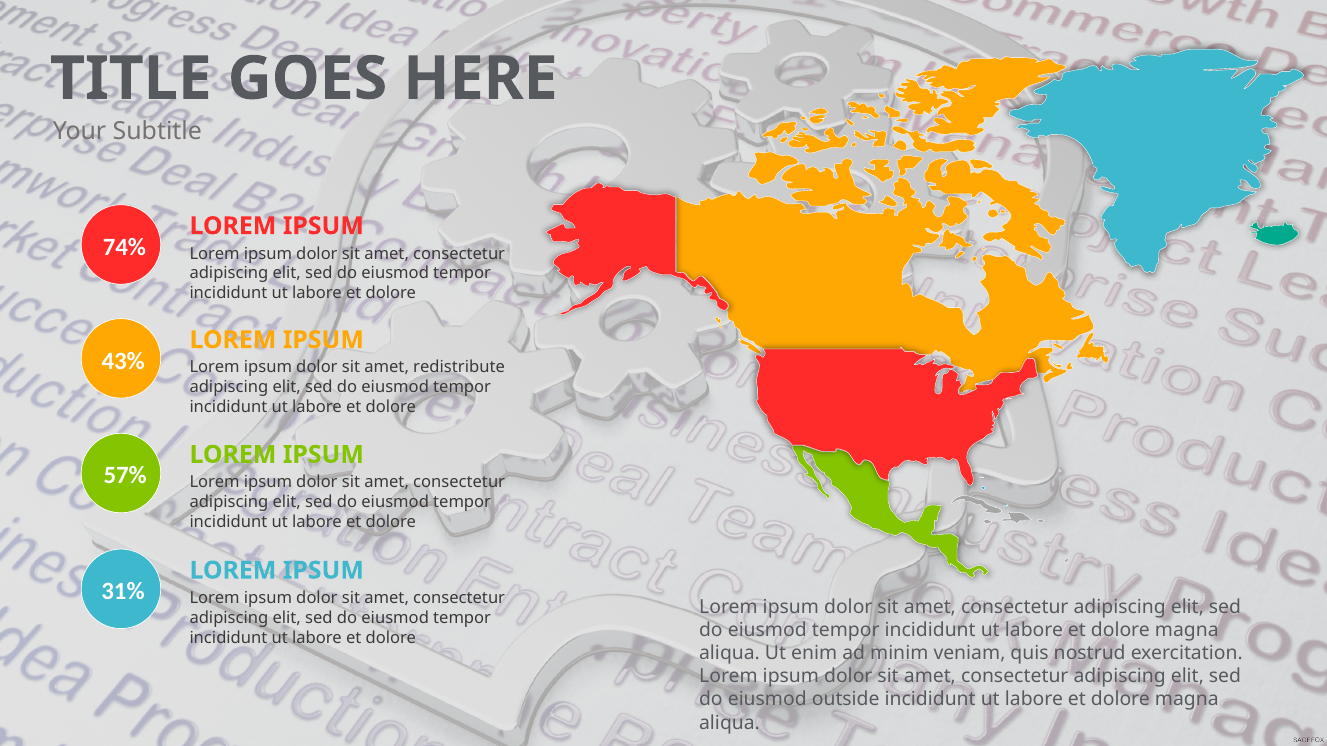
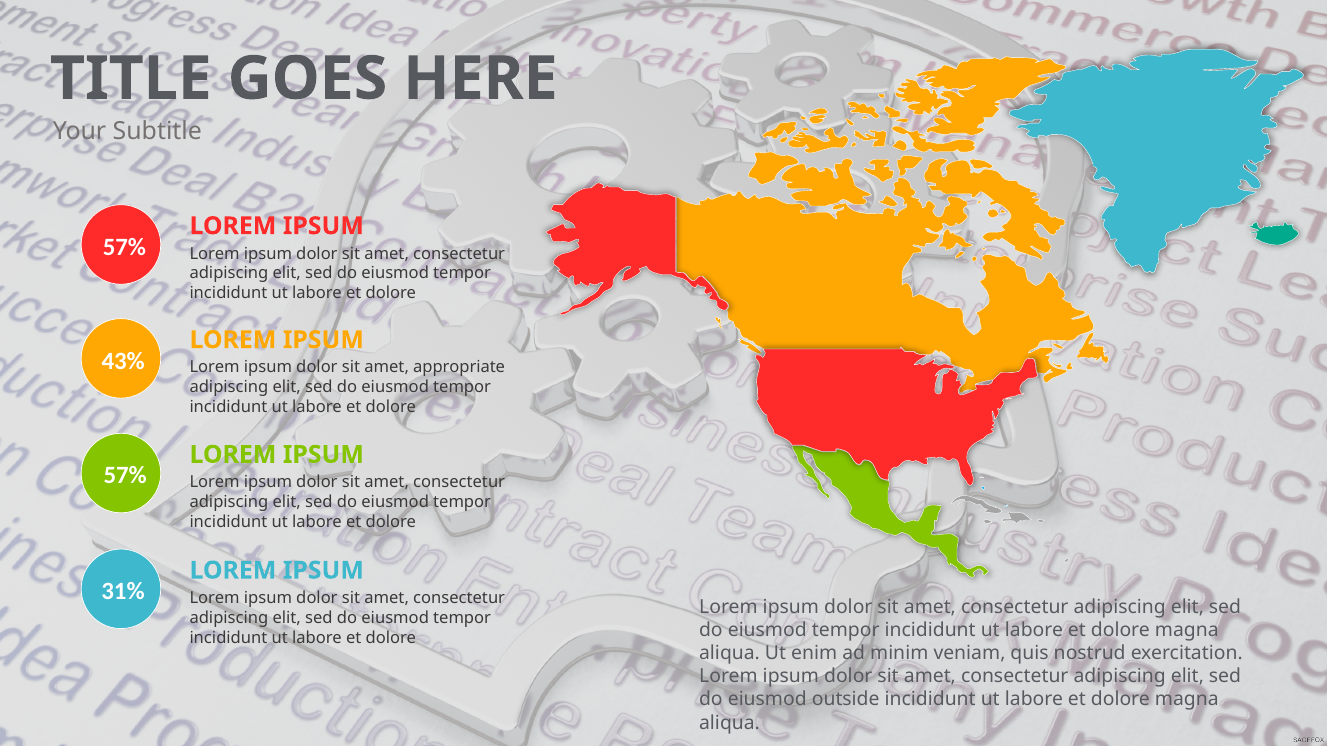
74%: 74% -> 57% (124, 247)
redistribute: redistribute -> appropriate (459, 368)
